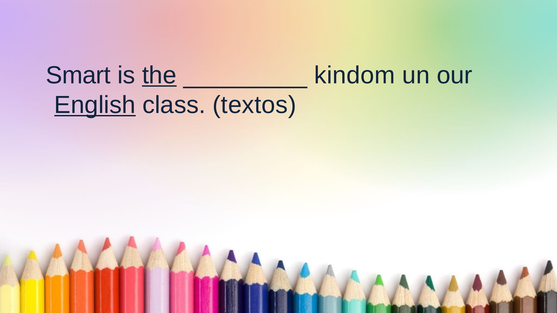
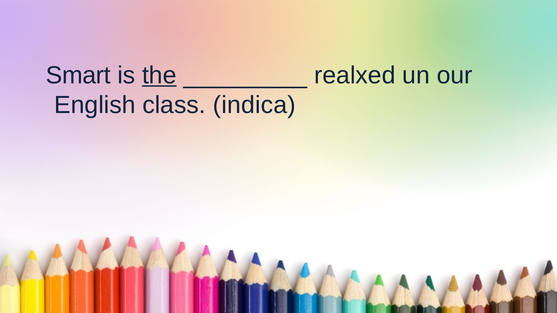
kindom: kindom -> realxed (355, 75)
English underline: present -> none (95, 105)
textos: textos -> indica (254, 105)
